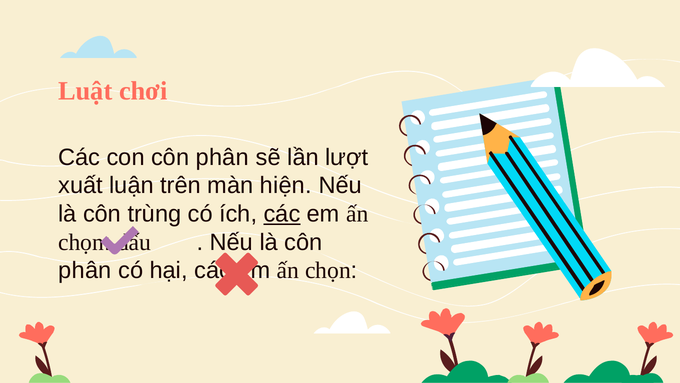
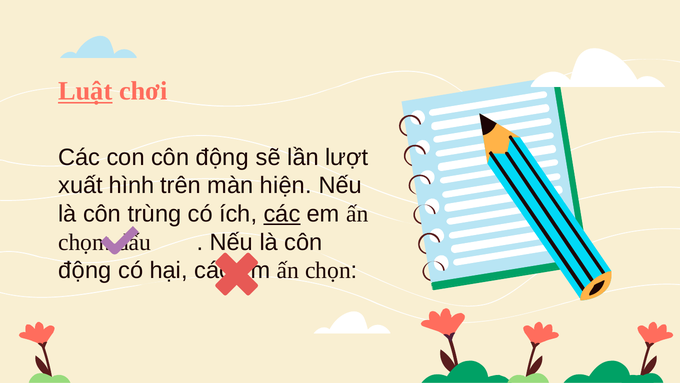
Luật underline: none -> present (85, 91)
con côn phân: phân -> động (222, 157)
luận: luận -> hình (132, 185)
phân: phân -> động (85, 270)
